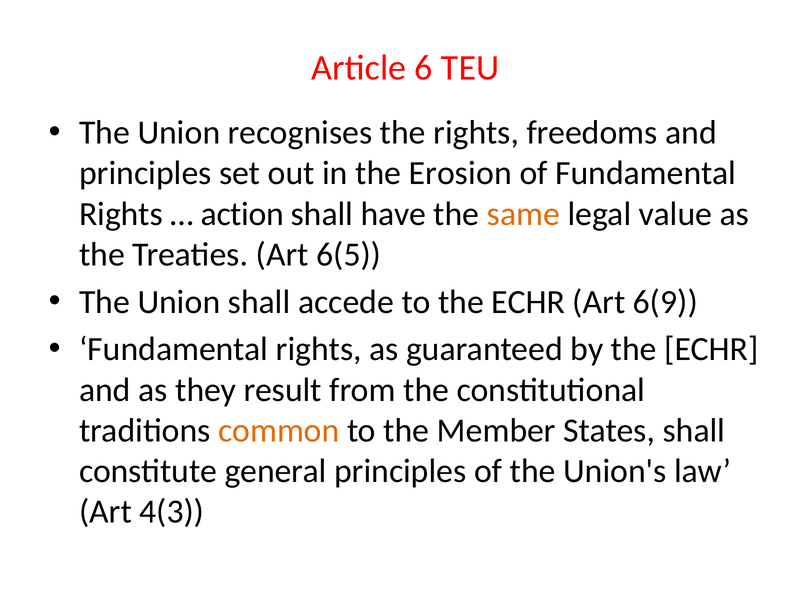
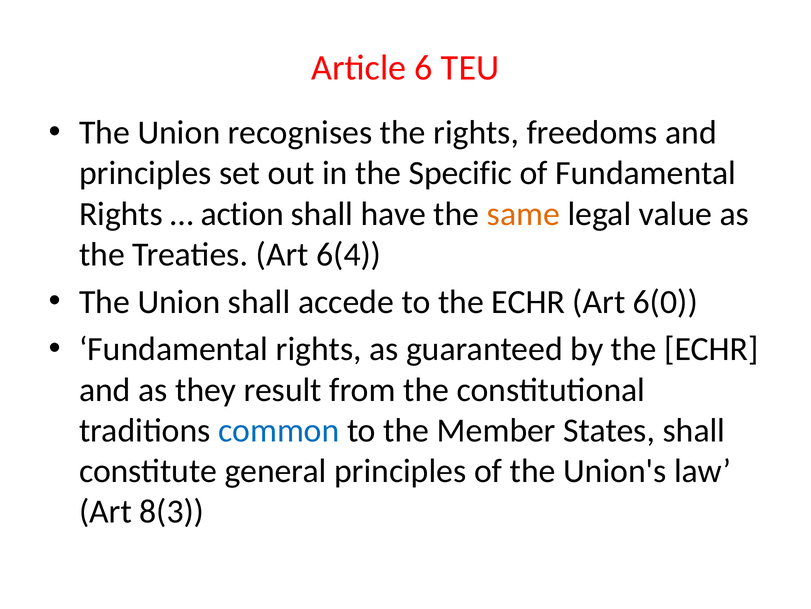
Erosion: Erosion -> Specific (460, 173)
6(5: 6(5 -> 6(4 (349, 254)
6(9: 6(9 -> 6(0 (665, 302)
common colour: orange -> blue (279, 430)
4(3: 4(3 -> 8(3 (172, 511)
